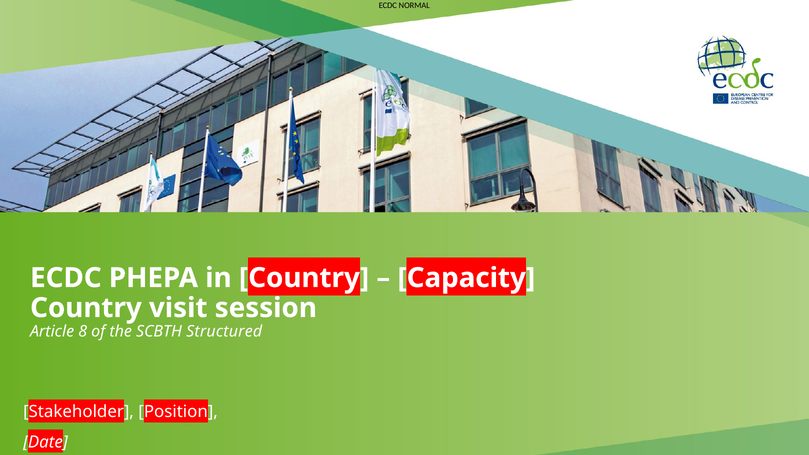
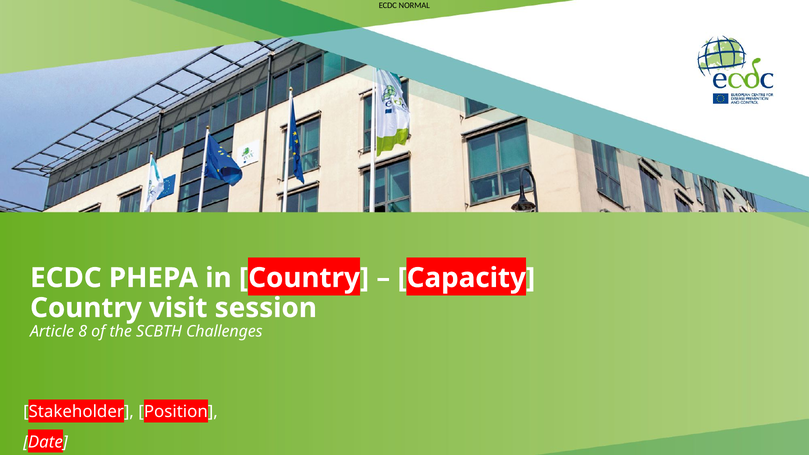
Structured: Structured -> Challenges (224, 332)
